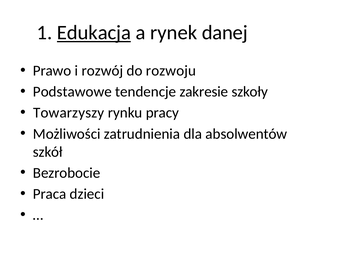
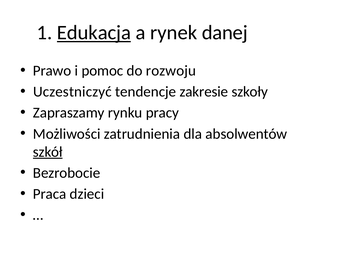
rozwój: rozwój -> pomoc (102, 71)
Podstawowe: Podstawowe -> Uczestniczyć (72, 92)
Towarzyszy: Towarzyszy -> Zapraszamy (69, 113)
szkół underline: none -> present (48, 152)
